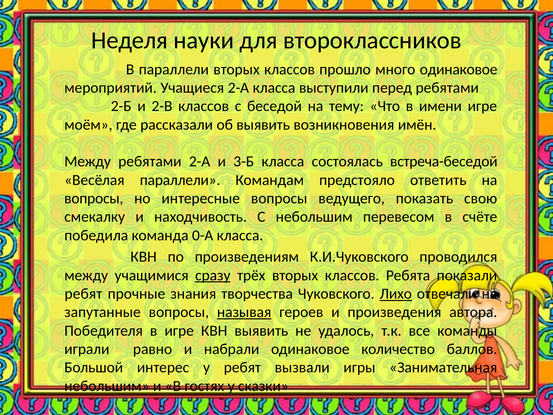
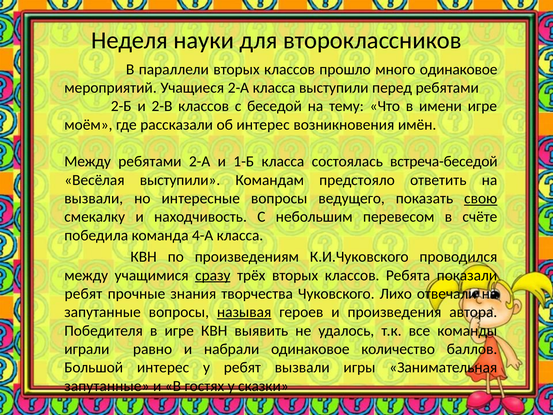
об выявить: выявить -> интерес (263, 125)
3-Б: 3-Б -> 1-Б (244, 161)
Весёлая параллели: параллели -> выступили (180, 180)
вопросы: вопросы -> вызвали (94, 198)
свою underline: none -> present (481, 198)
0-А: 0-А -> 4-А (203, 235)
Лихо underline: present -> none (396, 294)
небольшим: небольшим -> запутанные (107, 386)
